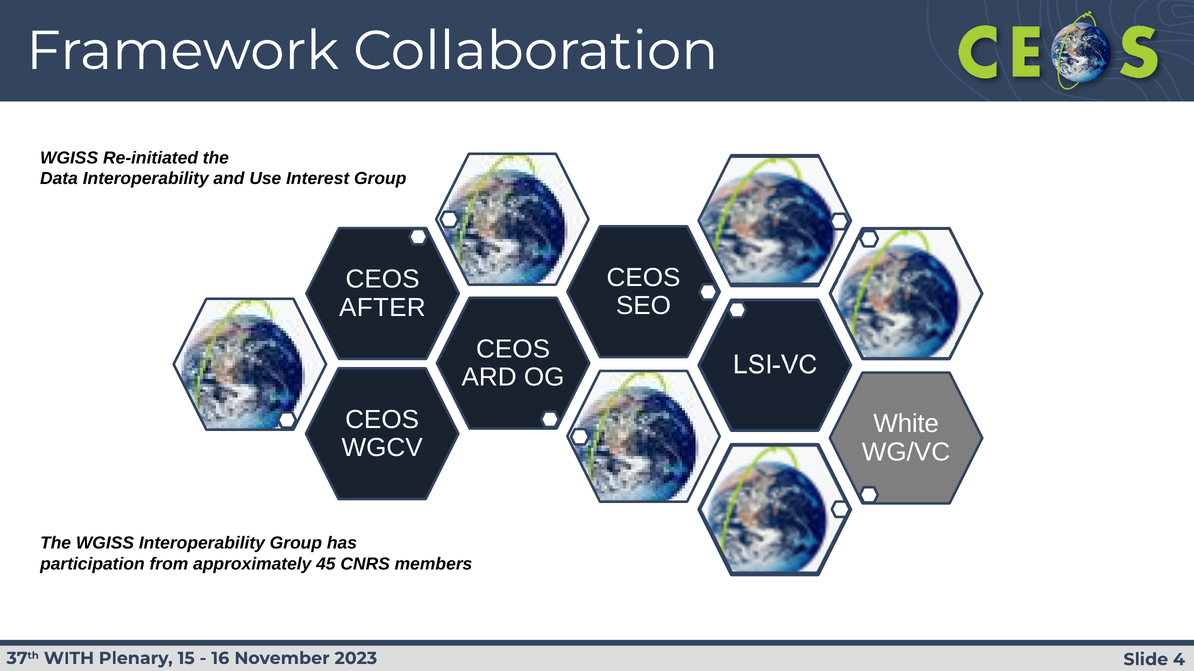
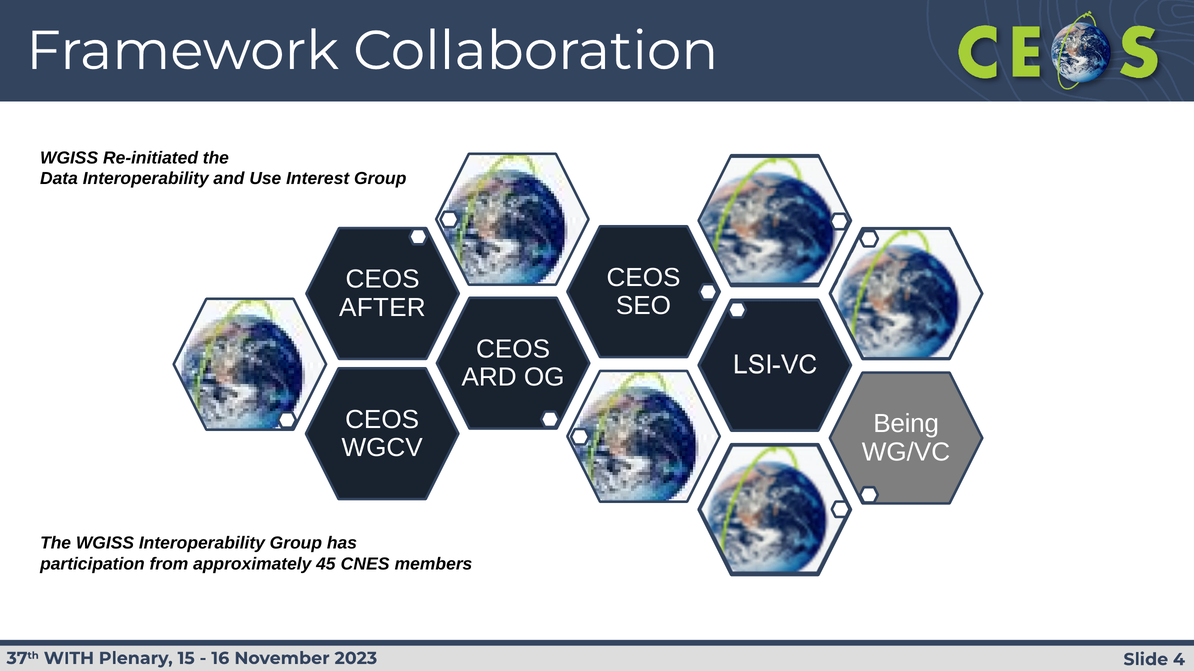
White: White -> Being (906, 424)
CNRS: CNRS -> CNES (365, 564)
